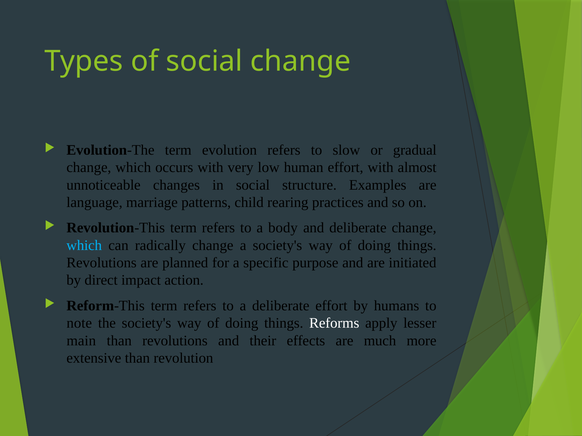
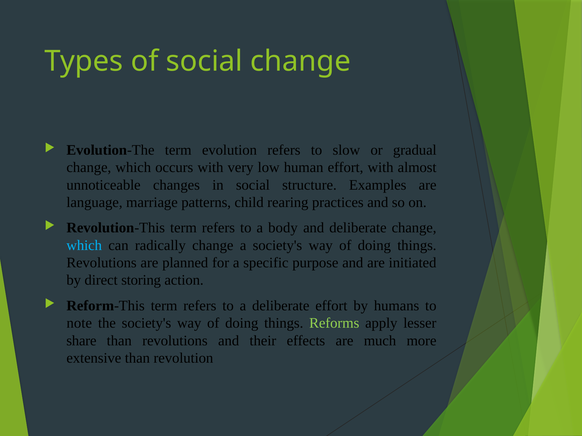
impact: impact -> storing (141, 280)
Reforms colour: white -> light green (334, 324)
main: main -> share (81, 341)
